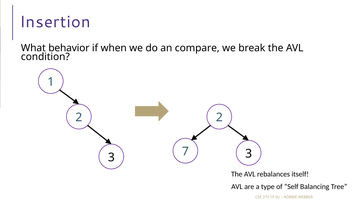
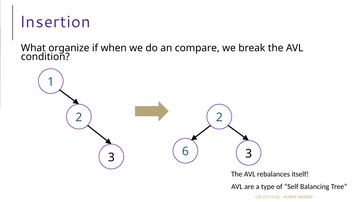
behavior: behavior -> organize (69, 48)
7: 7 -> 6 (185, 151)
